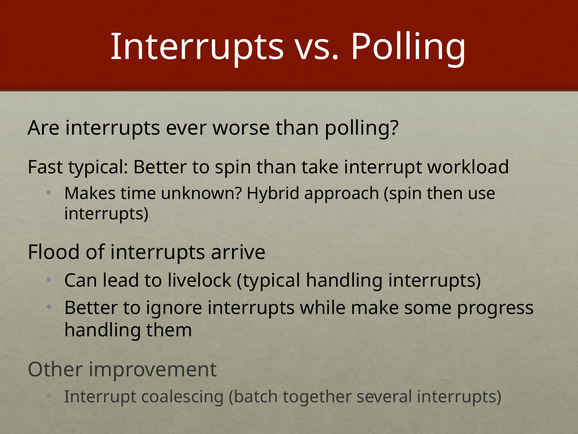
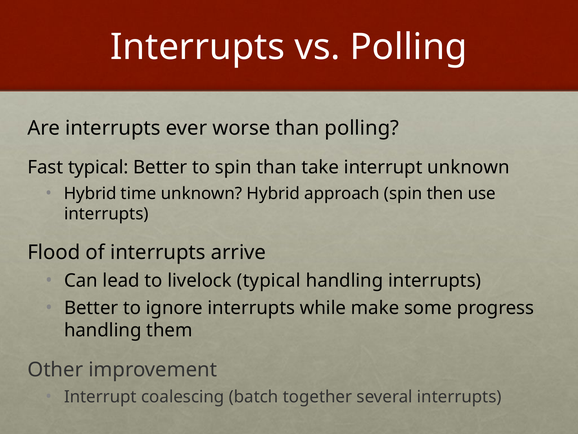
interrupt workload: workload -> unknown (468, 167)
Makes: Makes -> Hybrid (90, 193)
